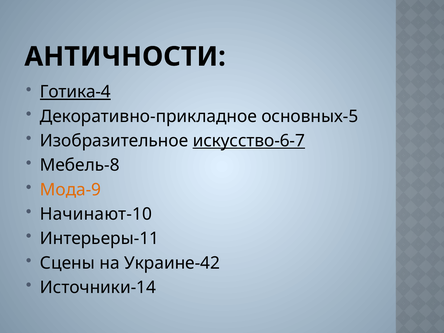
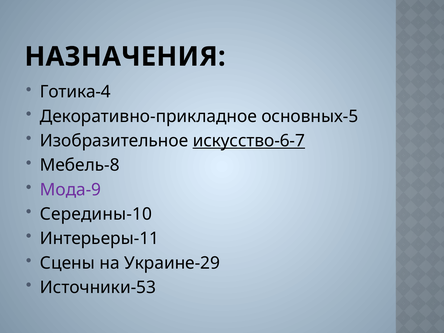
АНТИЧНОСТИ: АНТИЧНОСТИ -> НАЗНАЧЕНИЯ (125, 57)
Готика-4 underline: present -> none (75, 92)
Мода-9 colour: orange -> purple (70, 190)
Начинают-10: Начинают-10 -> Середины-10 (96, 214)
Украине-42: Украине-42 -> Украине-29 (172, 263)
Источники-14: Источники-14 -> Источники-53 (98, 287)
